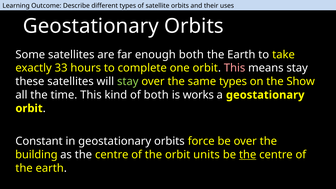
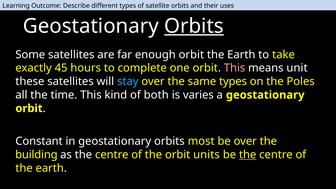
Orbits underline: none -> present (194, 26)
enough both: both -> orbit (191, 55)
33: 33 -> 45 (61, 68)
means stay: stay -> unit (297, 68)
stay colour: light green -> light blue (128, 81)
Show: Show -> Poles (301, 81)
works: works -> varies (198, 95)
force: force -> most (201, 141)
